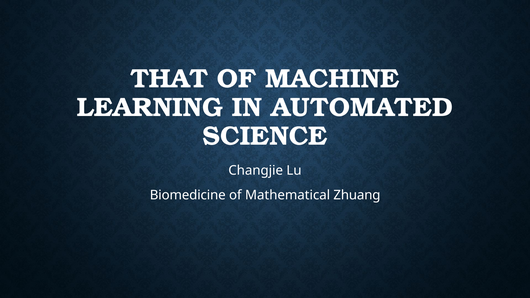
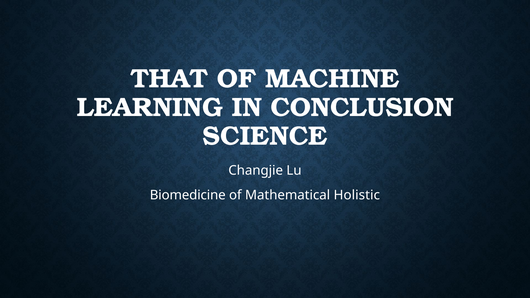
AUTOMATED: AUTOMATED -> CONCLUSION (362, 107)
Zhuang: Zhuang -> Holistic (357, 195)
